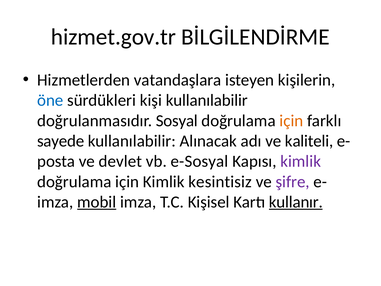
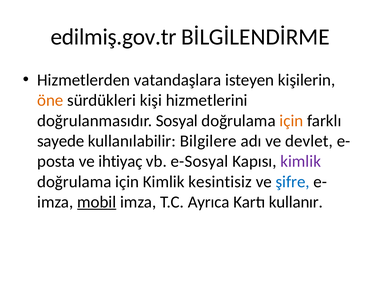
hizmet.gov.tr: hizmet.gov.tr -> edilmiş.gov.tr (114, 37)
öne colour: blue -> orange (50, 100)
kişi kullanılabilir: kullanılabilir -> hizmetlerini (207, 100)
Alınacak: Alınacak -> Bilgilere (208, 141)
kaliteli: kaliteli -> devlet (309, 141)
devlet: devlet -> ihtiyaç (120, 161)
şifre colour: purple -> blue (293, 182)
Kişisel: Kişisel -> Ayrıca (209, 202)
kullanır underline: present -> none (296, 202)
